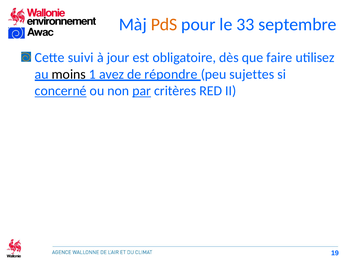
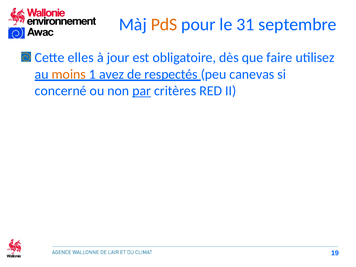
33: 33 -> 31 (245, 25)
suivi: suivi -> elles (81, 58)
moins colour: black -> orange (69, 74)
répondre: répondre -> respectés (171, 74)
sujettes: sujettes -> canevas (252, 74)
concerné underline: present -> none (61, 91)
